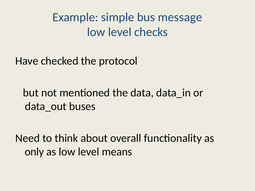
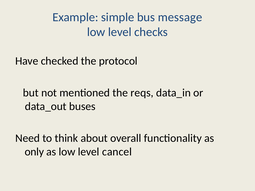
data: data -> reqs (142, 93)
means: means -> cancel (117, 152)
